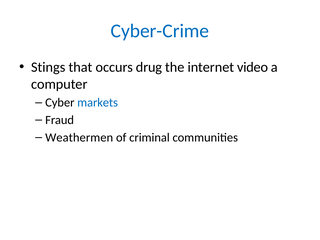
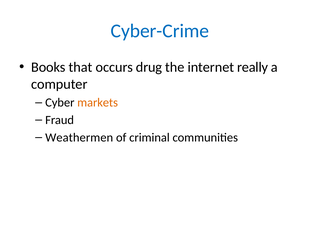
Stings: Stings -> Books (48, 67)
video: video -> really (253, 67)
markets colour: blue -> orange (98, 103)
